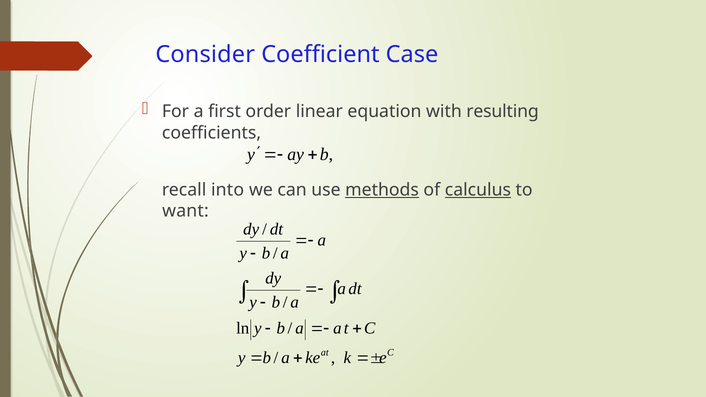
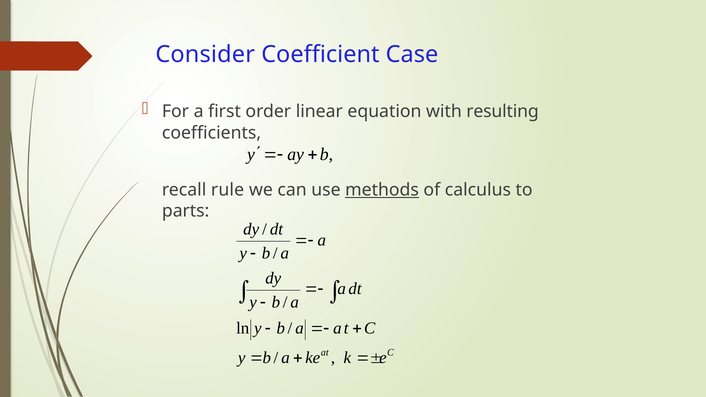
into: into -> rule (228, 190)
calculus underline: present -> none (478, 190)
want: want -> parts (186, 211)
